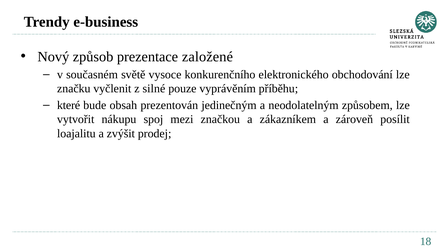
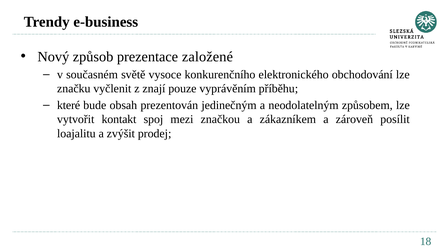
silné: silné -> znají (154, 89)
nákupu: nákupu -> kontakt (119, 119)
